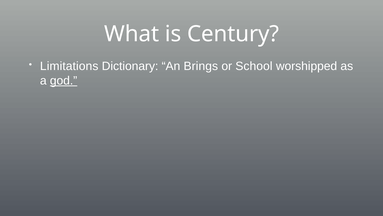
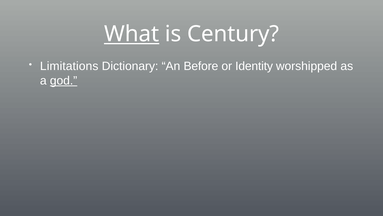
What underline: none -> present (132, 34)
Brings: Brings -> Before (201, 66)
School: School -> Identity (254, 66)
